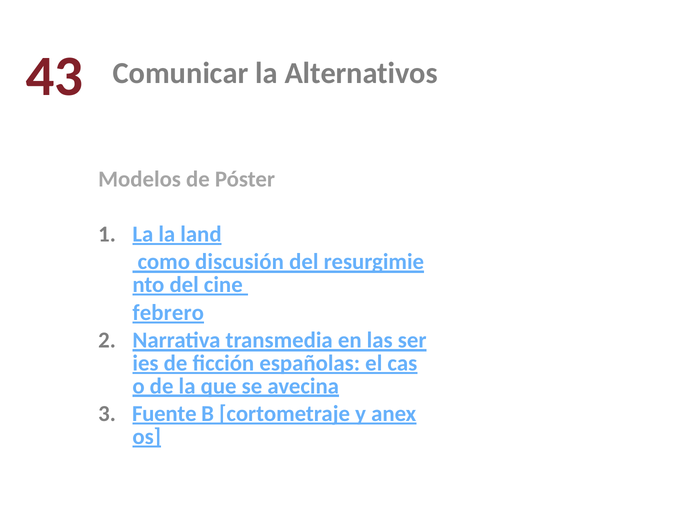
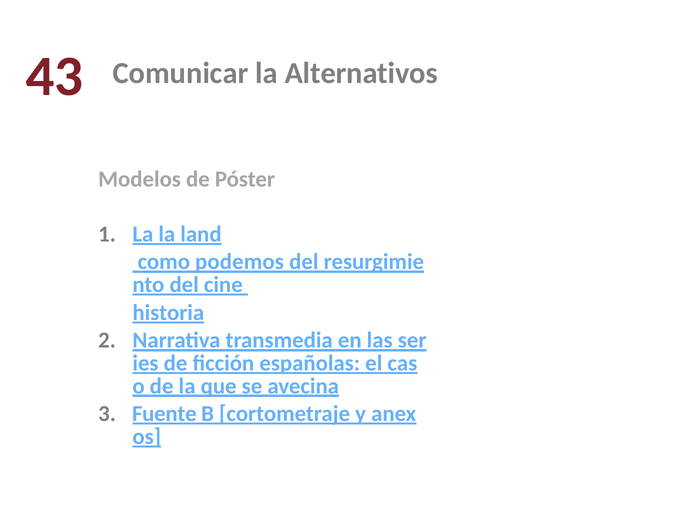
discusión: discusión -> podemos (240, 262)
febrero: febrero -> historia (168, 313)
